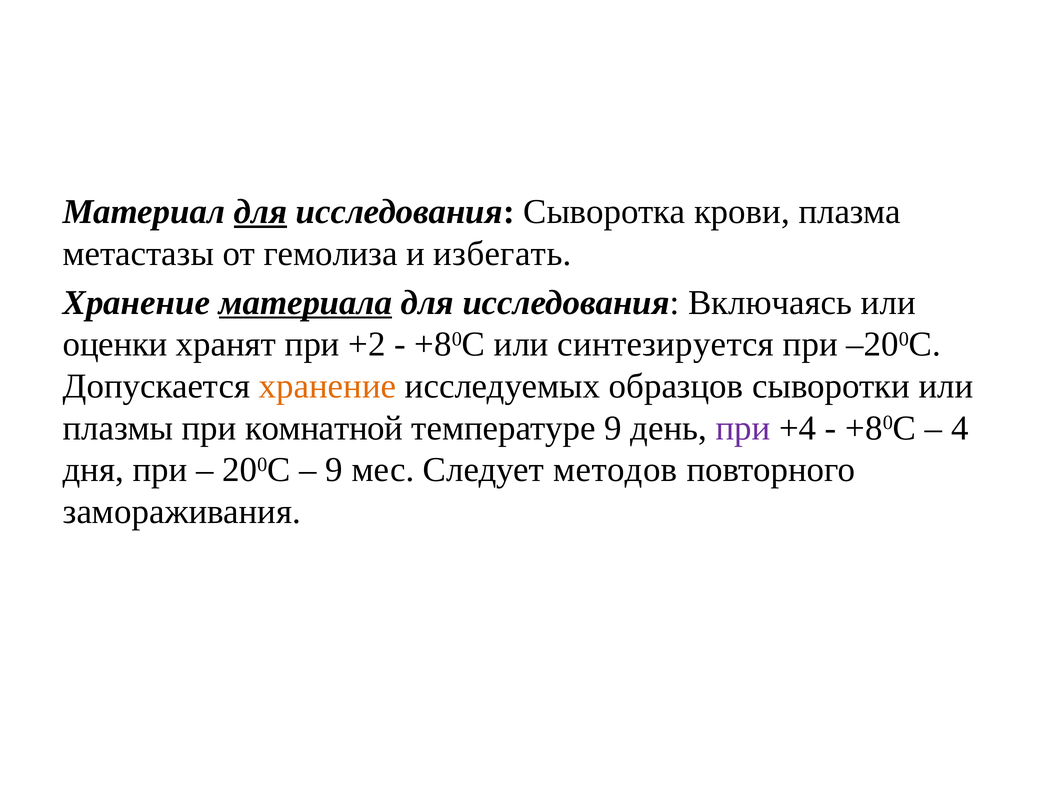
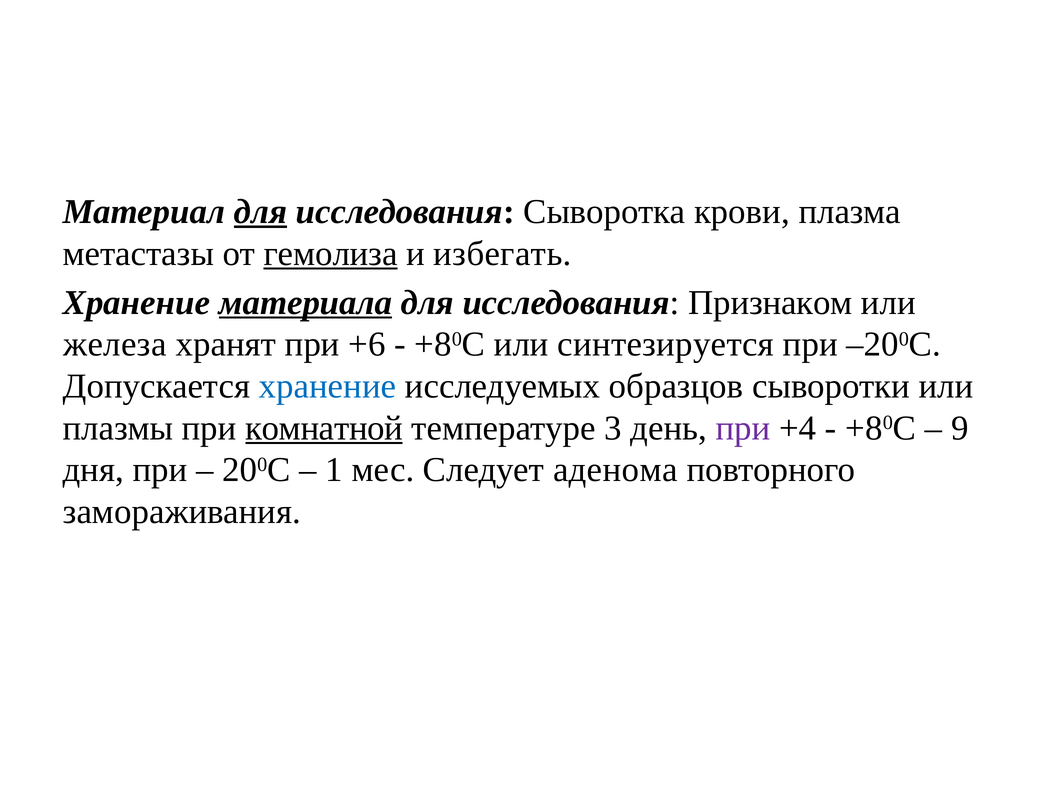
гемолиза underline: none -> present (331, 254)
Включаясь: Включаясь -> Признаком (770, 303)
оценки: оценки -> железа (115, 344)
+2: +2 -> +6 (367, 344)
хранение colour: orange -> blue (328, 386)
комнатной underline: none -> present (324, 428)
температуре 9: 9 -> 3 (613, 428)
4: 4 -> 9 (960, 428)
9: 9 -> 1 (334, 470)
методов: методов -> аденома (615, 470)
